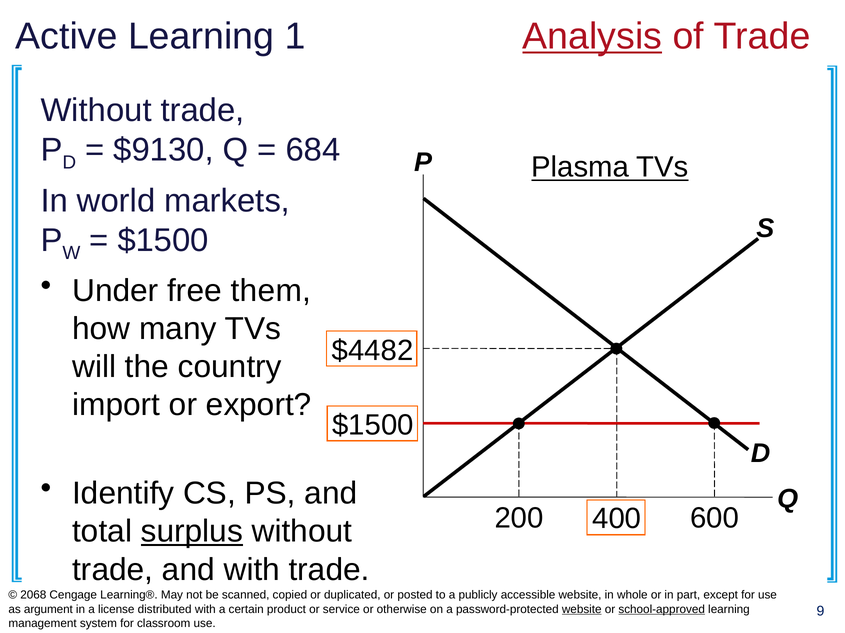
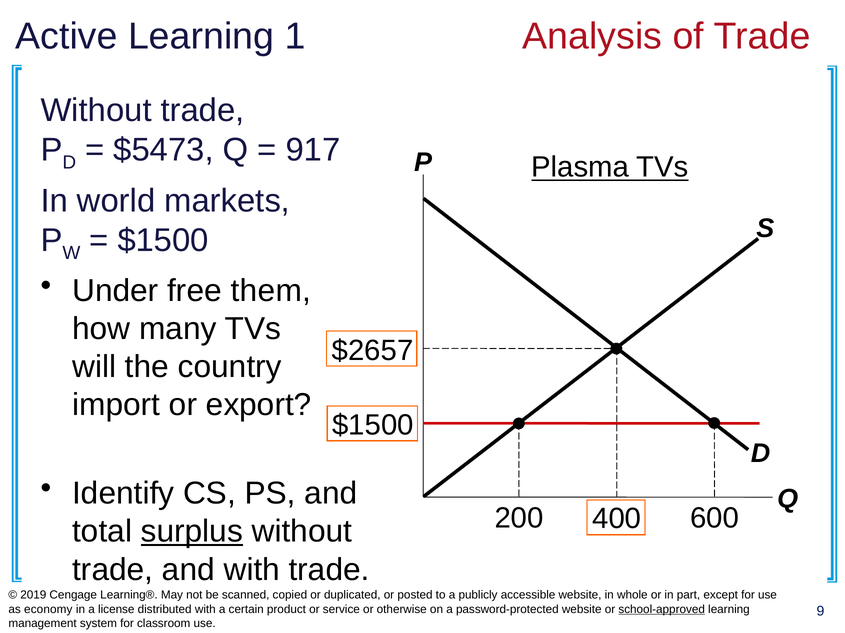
Analysis underline: present -> none (592, 36)
$9130: $9130 -> $5473 (163, 150)
684: 684 -> 917 (313, 150)
$4482: $4482 -> $2657 (373, 351)
2068: 2068 -> 2019 (33, 596)
argument: argument -> economy (48, 610)
website underline: present -> none (582, 610)
